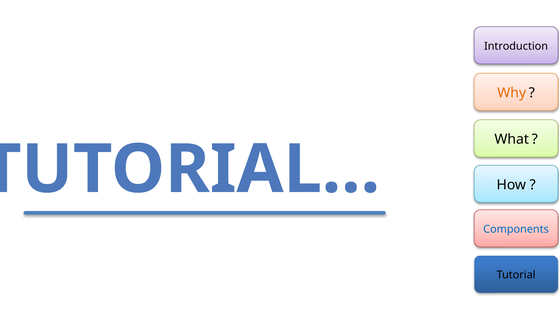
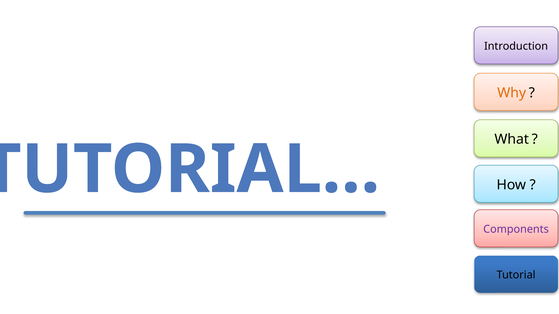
Components colour: blue -> purple (516, 229)
